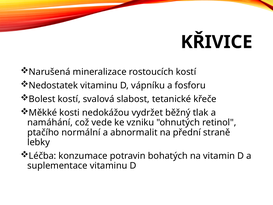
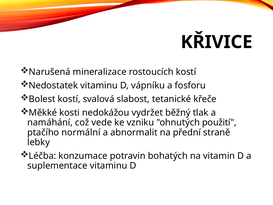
retinol: retinol -> použití (219, 122)
